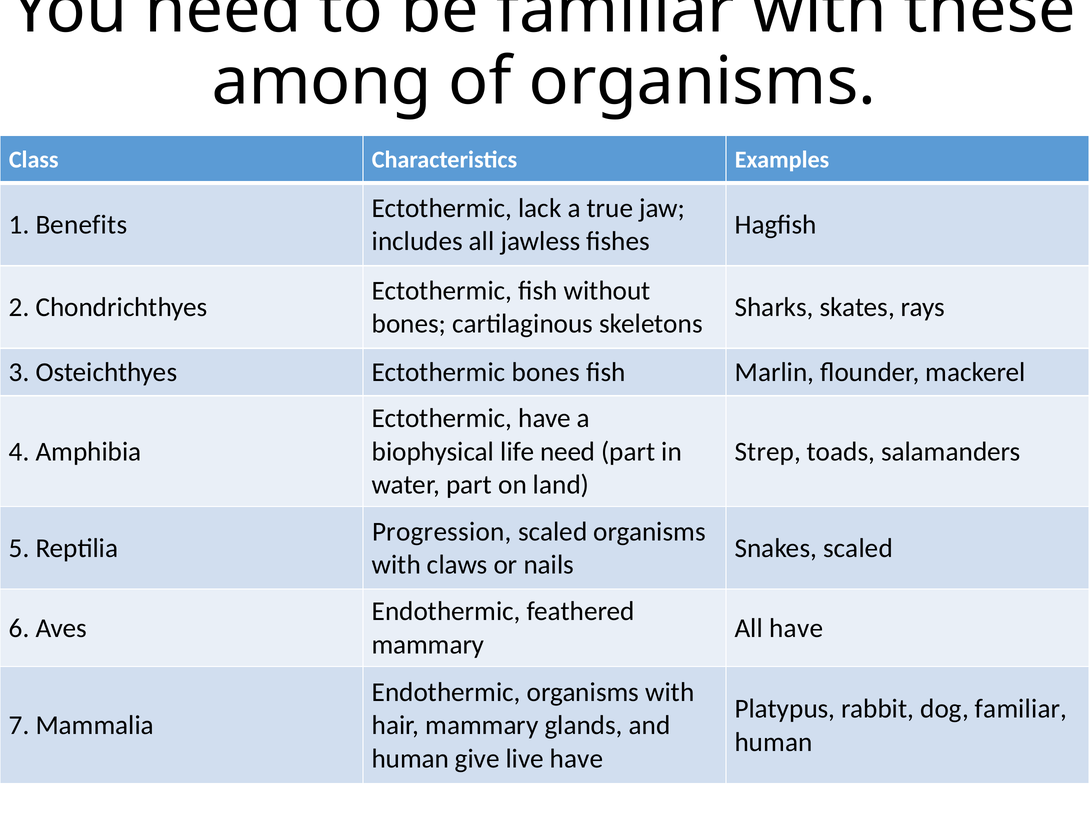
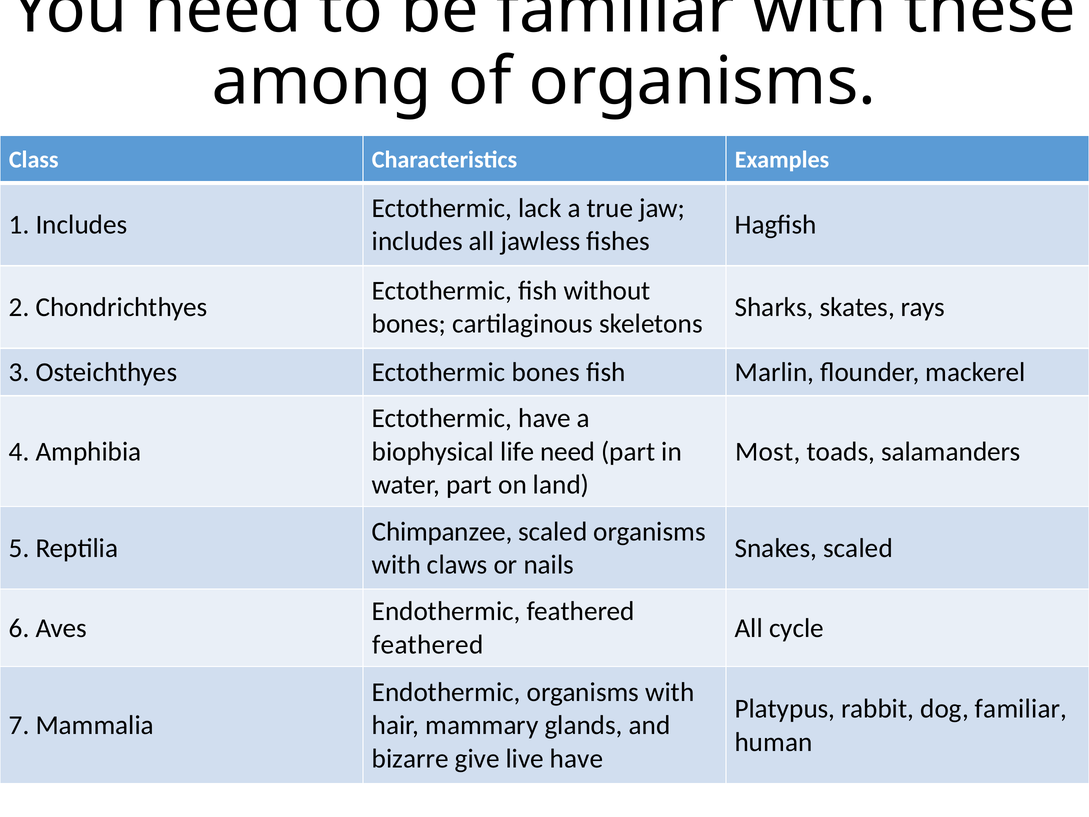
1 Benefits: Benefits -> Includes (82, 225)
Strep: Strep -> Most (768, 451)
Progression: Progression -> Chimpanzee (442, 531)
All have: have -> cycle (796, 628)
mammary: mammary -> feathered (428, 645)
human: human -> bizarre (410, 758)
